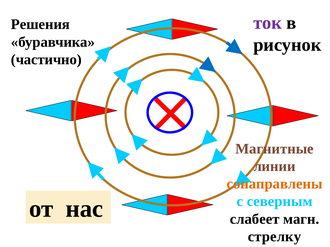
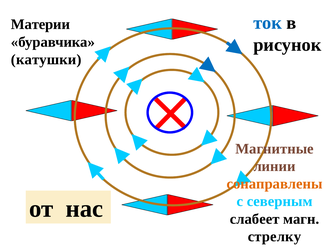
ток colour: purple -> blue (268, 23)
Решения: Решения -> Материи (40, 24)
частично: частично -> катушки (46, 60)
